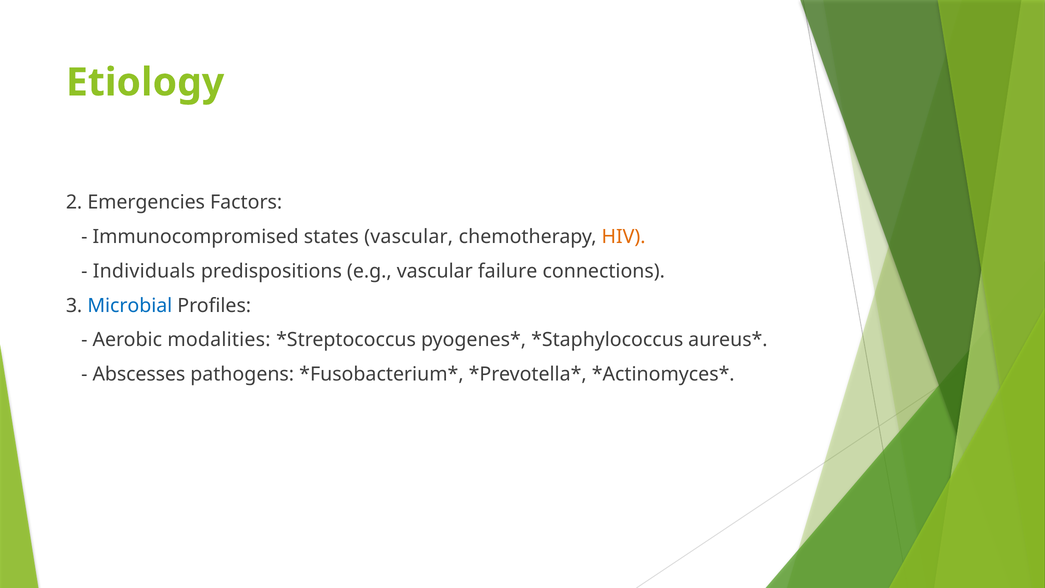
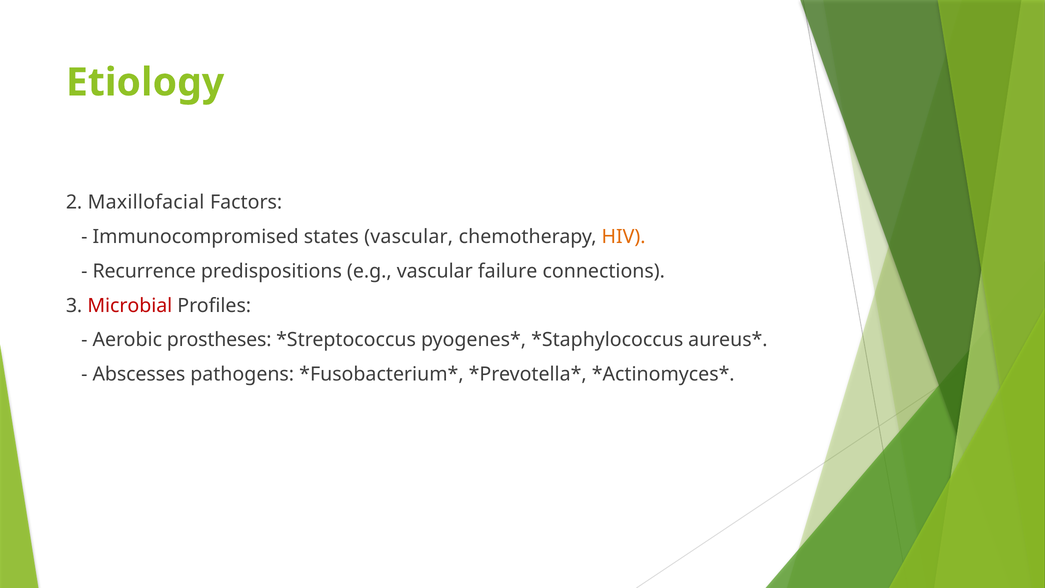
Emergencies: Emergencies -> Maxillofacial (146, 202)
Individuals: Individuals -> Recurrence (144, 271)
Microbial colour: blue -> red (130, 305)
modalities: modalities -> prostheses (219, 340)
